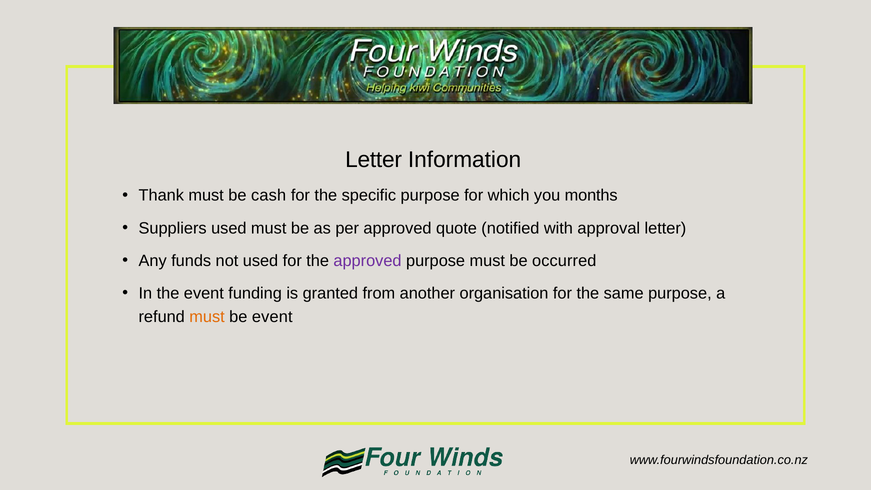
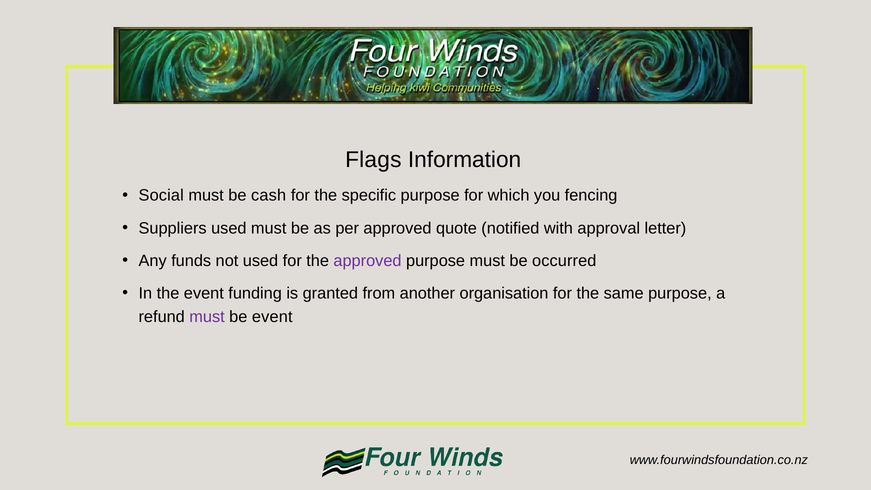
Letter: Letter -> Flags (373, 160)
Thank: Thank -> Social (161, 196)
months: months -> fencing (591, 196)
must colour: orange -> purple (207, 317)
